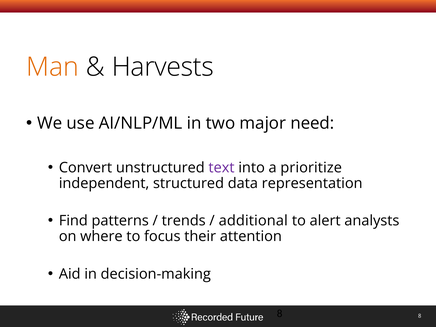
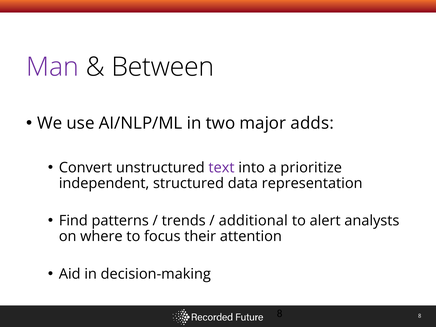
Man colour: orange -> purple (53, 67)
Harvests: Harvests -> Between (163, 67)
need: need -> adds (312, 123)
